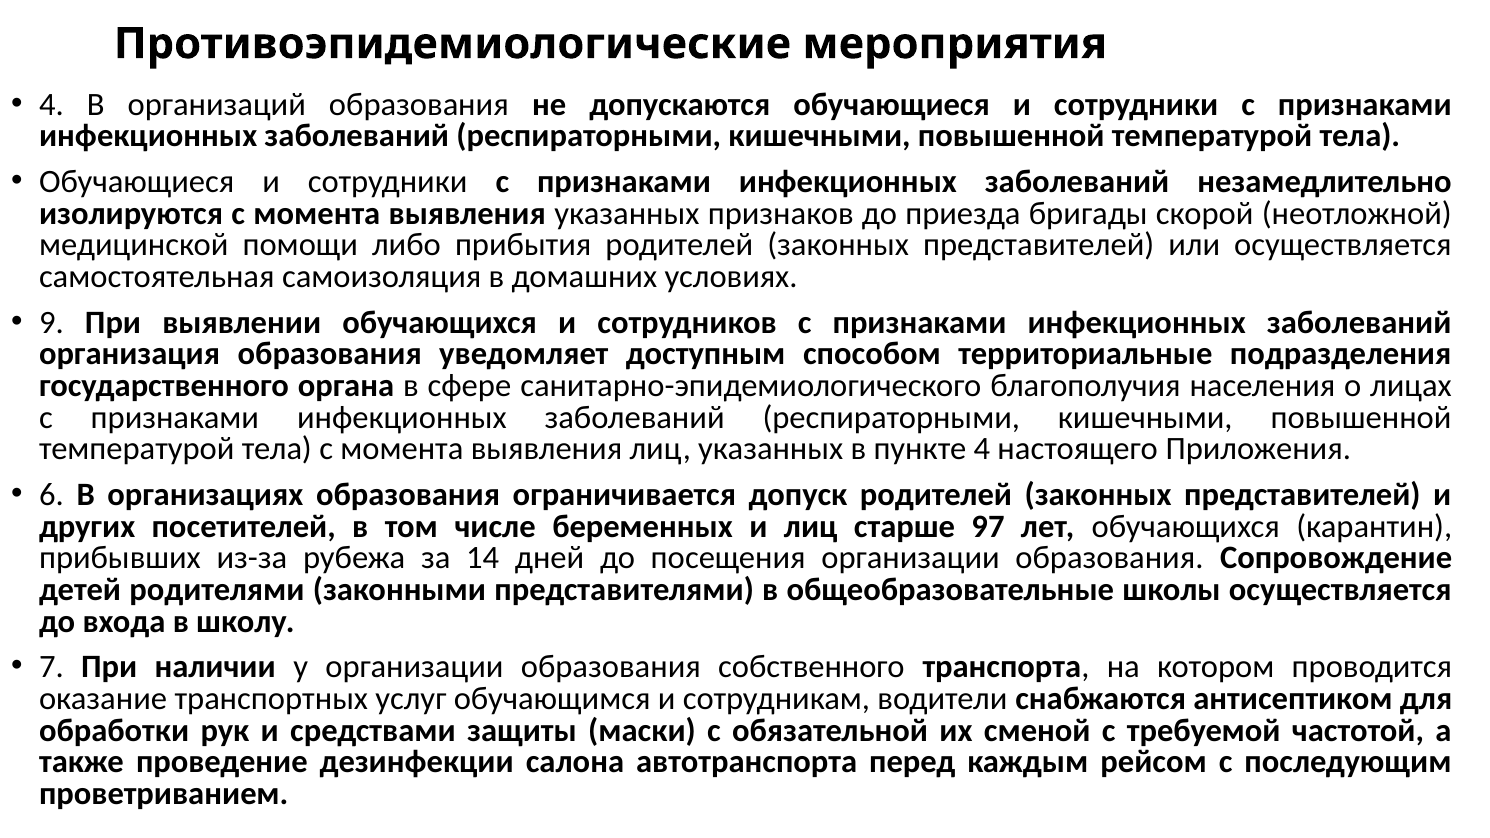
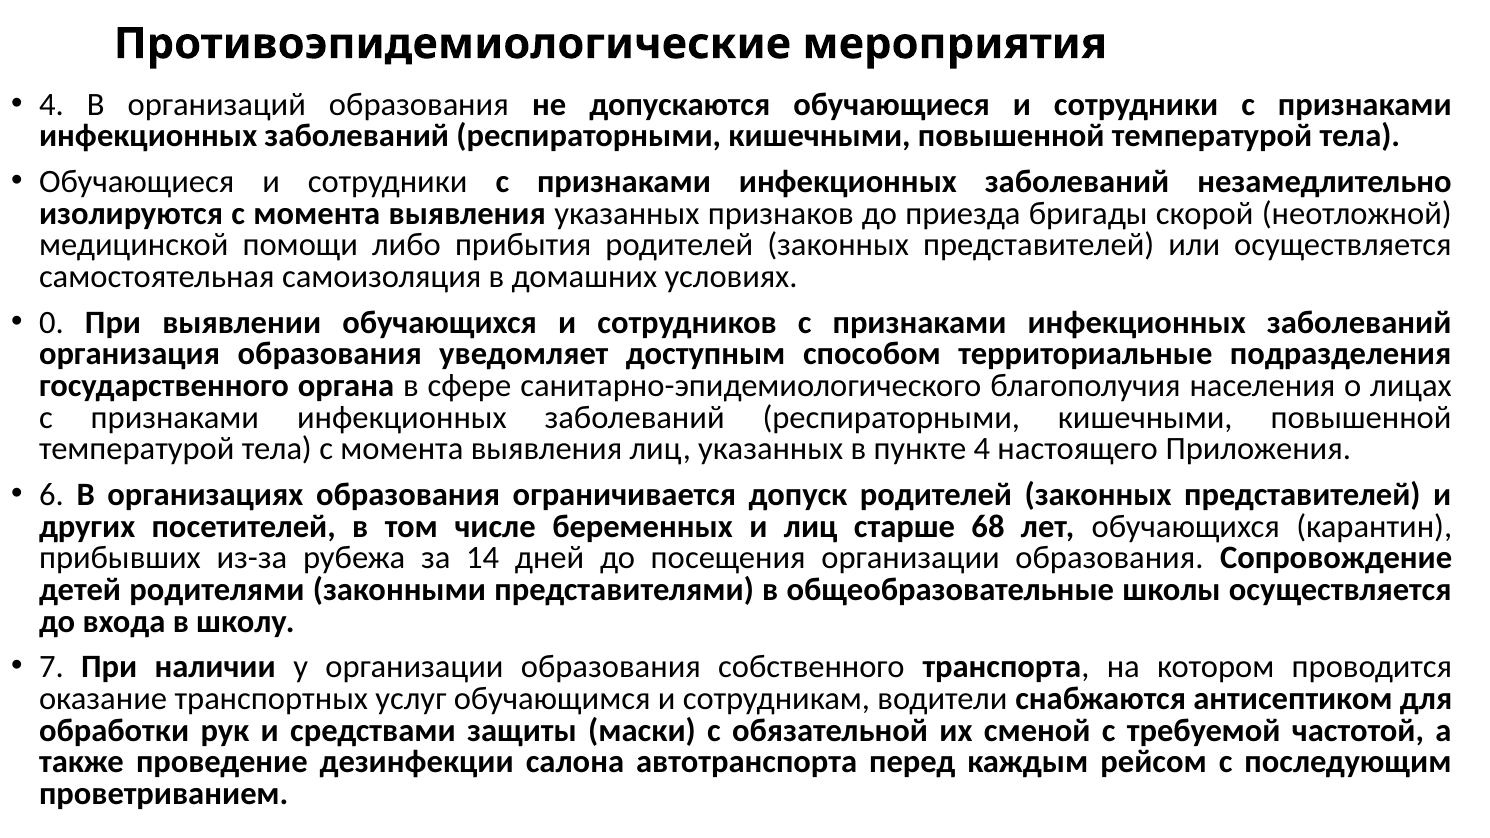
9: 9 -> 0 (51, 322)
97: 97 -> 68 (988, 526)
